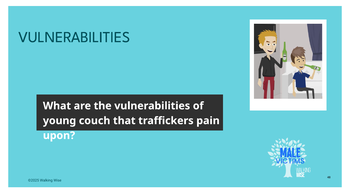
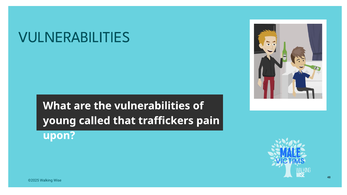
couch: couch -> called (95, 121)
